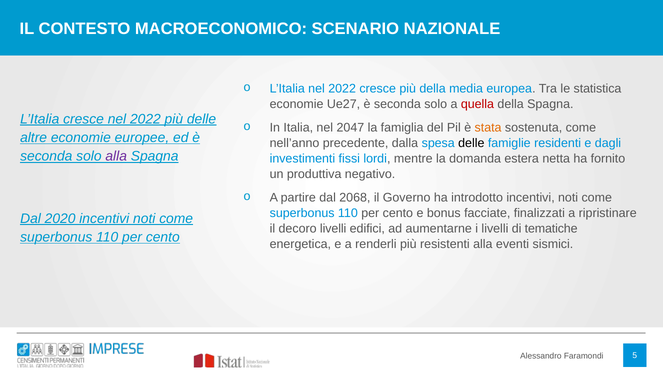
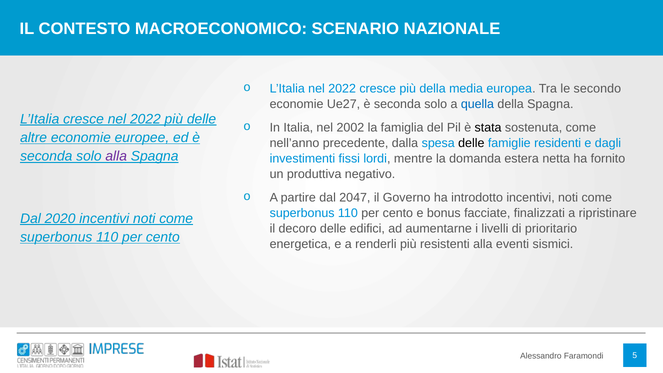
statistica: statistica -> secondo (597, 89)
quella colour: red -> blue (477, 104)
2047: 2047 -> 2002 (350, 128)
stata colour: orange -> black (488, 128)
2068: 2068 -> 2047 (355, 198)
decoro livelli: livelli -> delle (333, 229)
tematiche: tematiche -> prioritario (551, 229)
